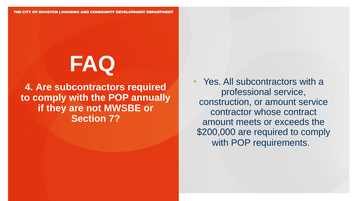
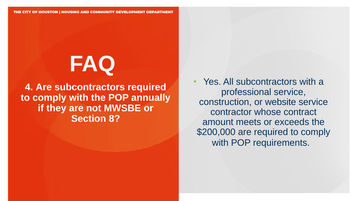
or amount: amount -> website (281, 102)
7: 7 -> 8 (114, 118)
